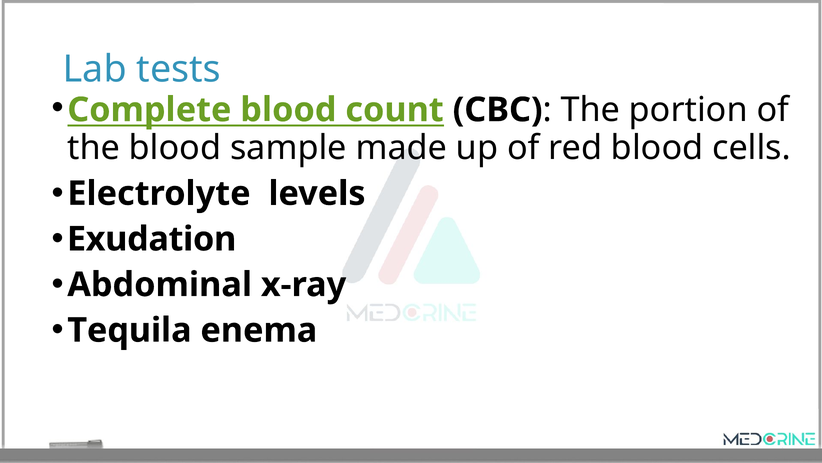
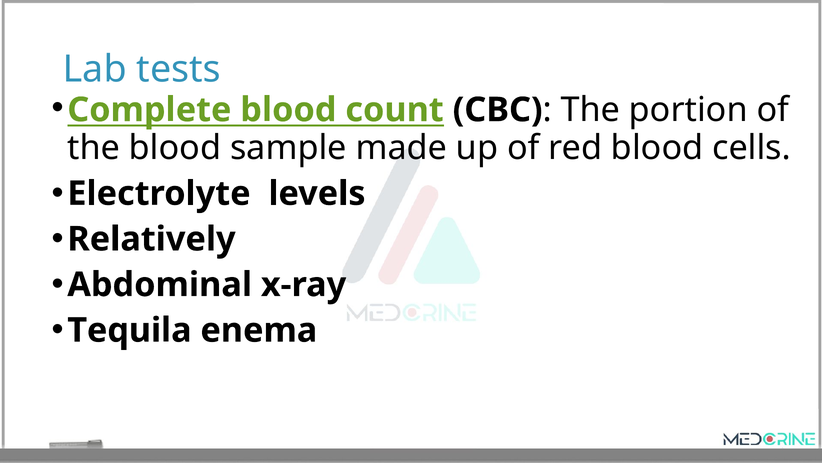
Exudation: Exudation -> Relatively (151, 239)
